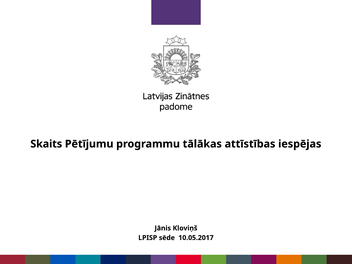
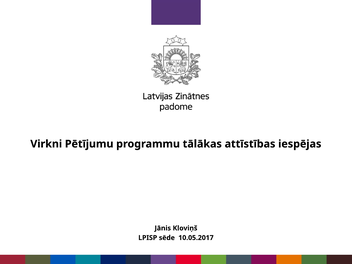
Skaits: Skaits -> Virkni (46, 144)
